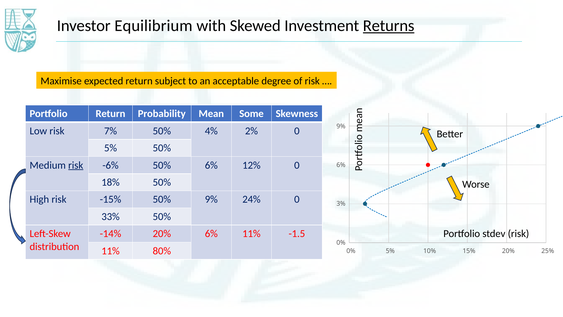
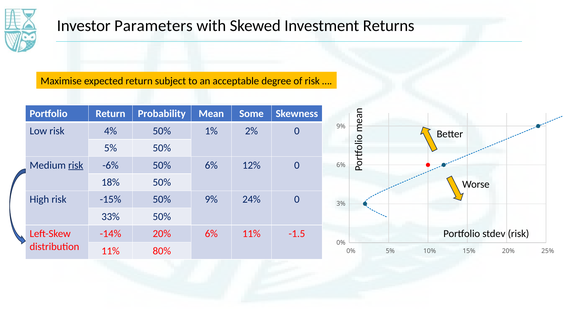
Equilibrium: Equilibrium -> Parameters (153, 26)
Returns underline: present -> none (389, 26)
7%: 7% -> 4% (111, 131)
4%: 4% -> 1% (211, 131)
